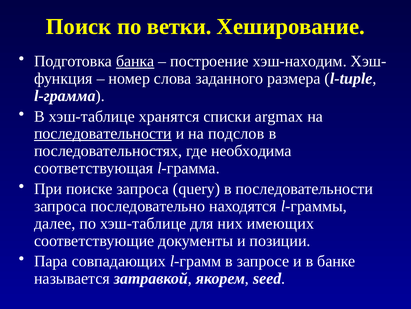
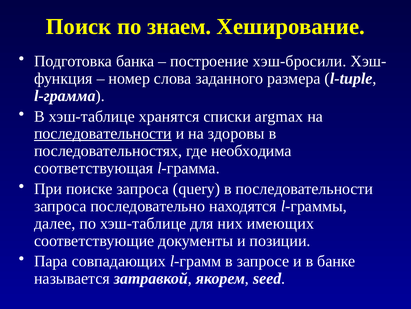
ветки: ветки -> знаем (179, 27)
банка underline: present -> none (135, 61)
хэш-находим: хэш-находим -> хэш-бросили (300, 61)
подслов: подслов -> здоровы (236, 133)
